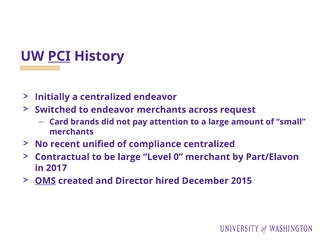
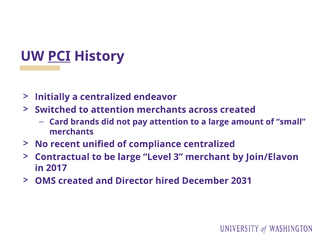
to endeavor: endeavor -> attention (113, 110)
across request: request -> created (238, 110)
0: 0 -> 3 (178, 157)
Part/Elavon: Part/Elavon -> Join/Elavon (272, 157)
OMS underline: present -> none (45, 180)
2015: 2015 -> 2031 (241, 180)
